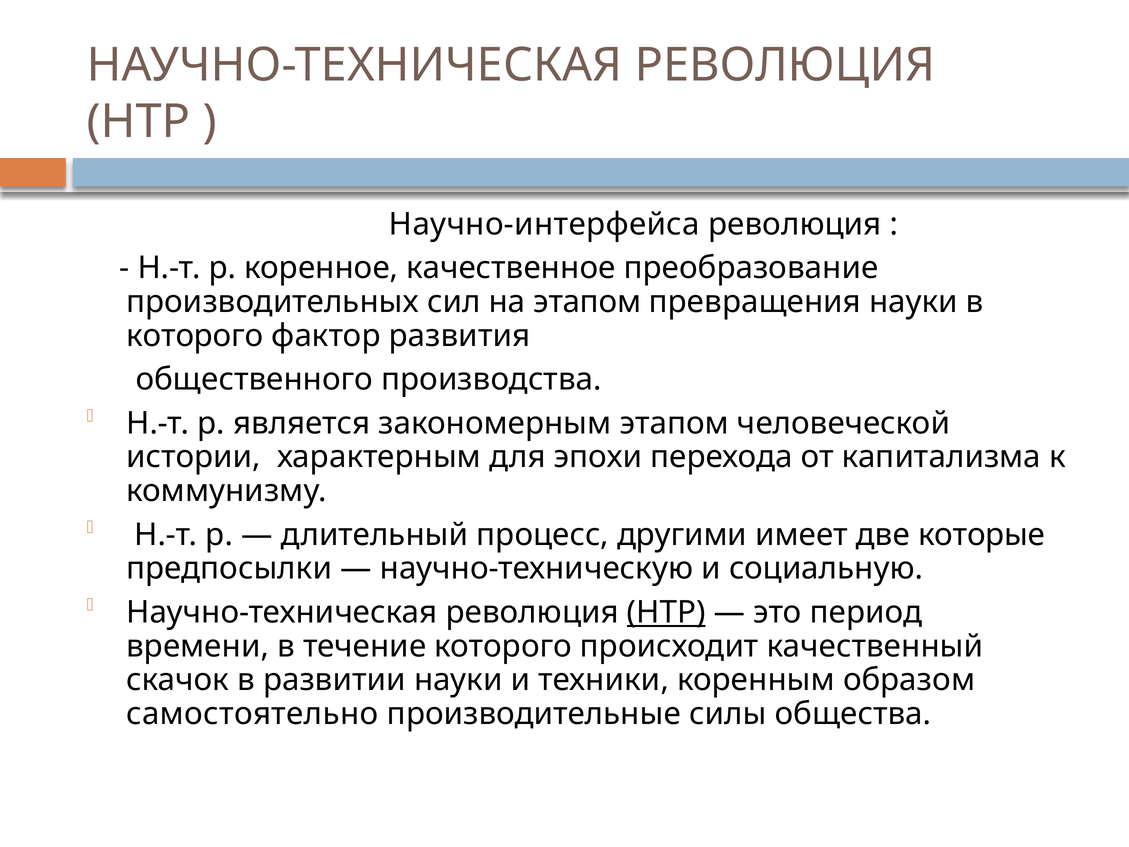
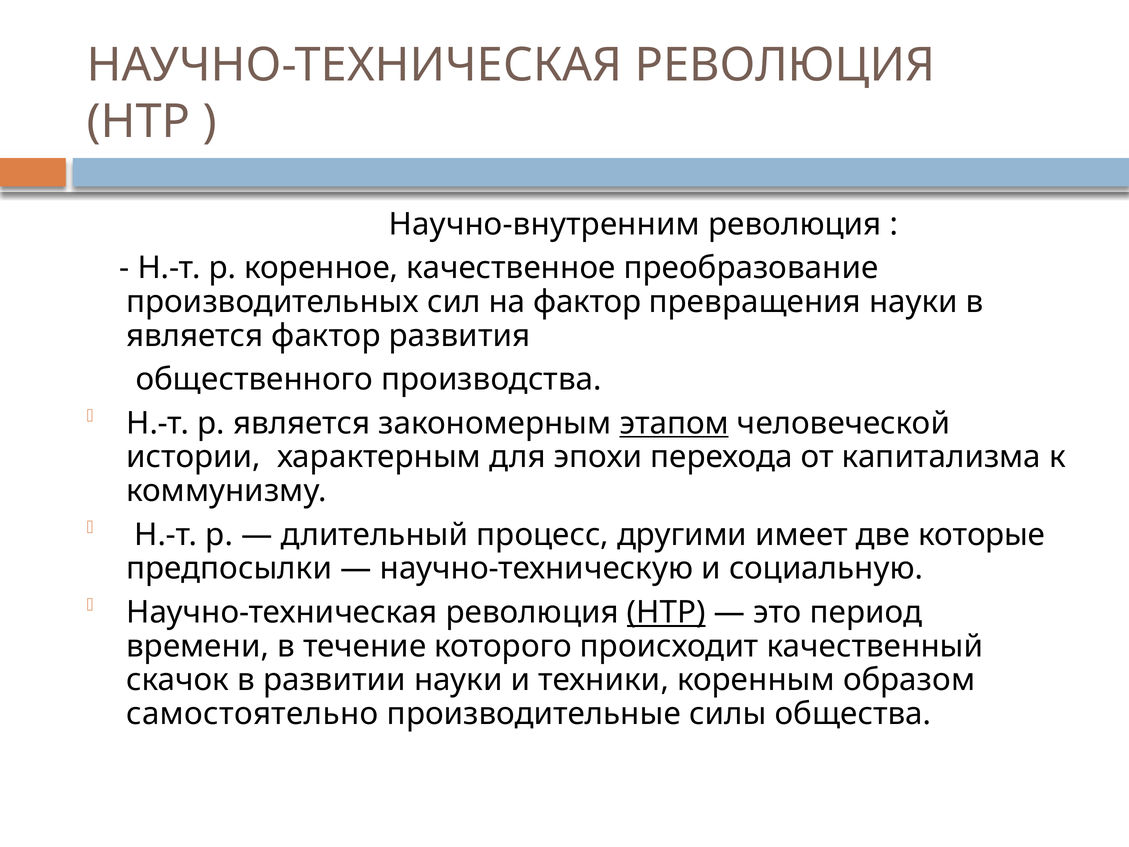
Научно-интерфейса: Научно-интерфейса -> Научно-внутренним (544, 224)
на этапом: этапом -> фактор (587, 302)
которого: которого -> является (195, 336)
этапом underline: none -> present (674, 423)
